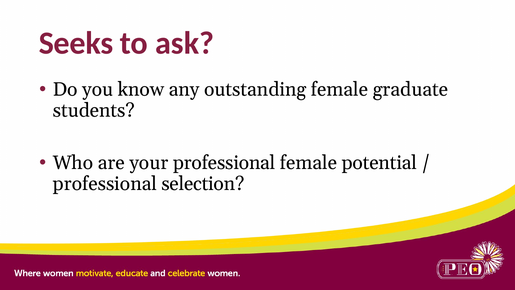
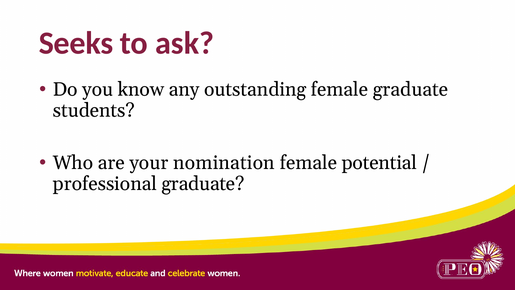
your professional: professional -> nomination (224, 163)
professional selection: selection -> graduate (203, 184)
